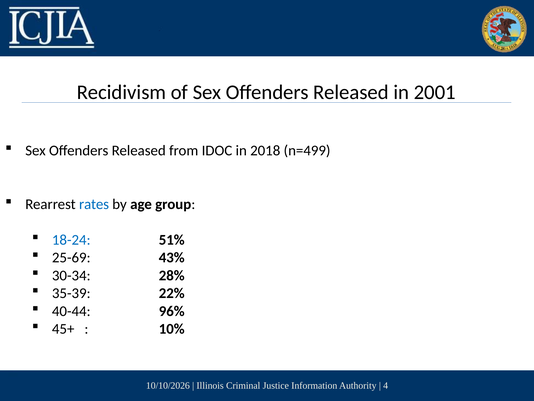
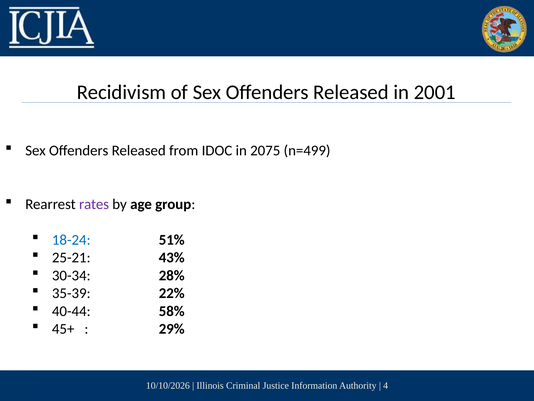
2018: 2018 -> 2075 (265, 151)
rates colour: blue -> purple (94, 204)
25-69: 25-69 -> 25-21 (71, 257)
96%: 96% -> 58% (172, 311)
10%: 10% -> 29% (172, 329)
